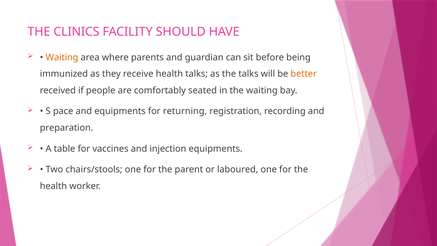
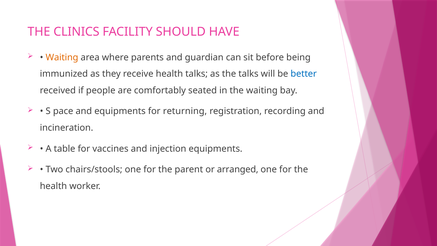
better colour: orange -> blue (304, 74)
preparation: preparation -> incineration (67, 128)
laboured: laboured -> arranged (238, 169)
